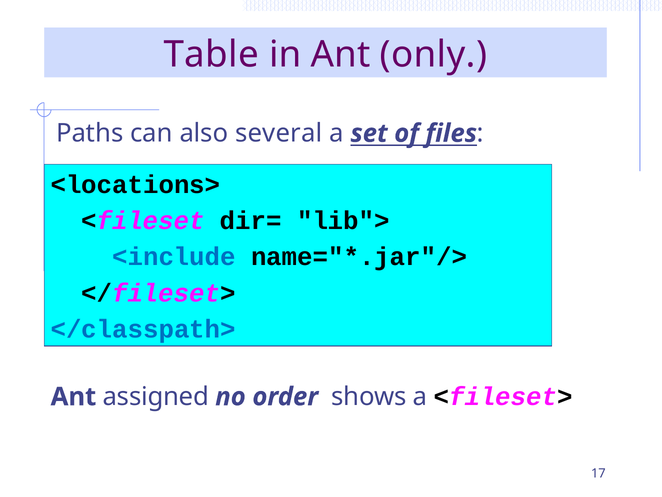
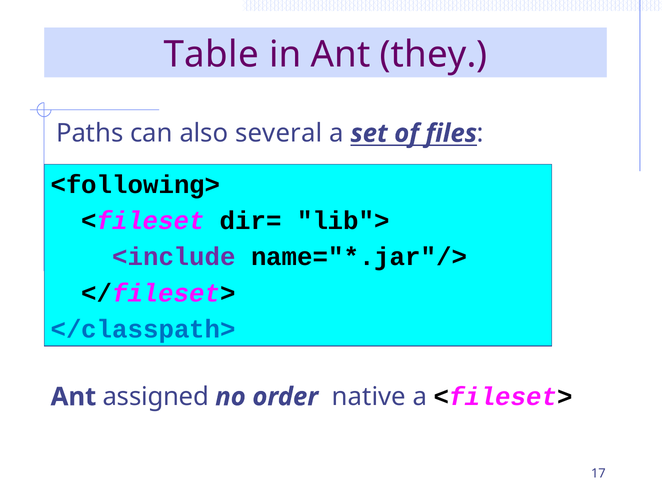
only: only -> they (434, 54)
<locations>: <locations> -> <following> (135, 185)
<include colour: blue -> purple (174, 257)
shows: shows -> native (369, 396)
